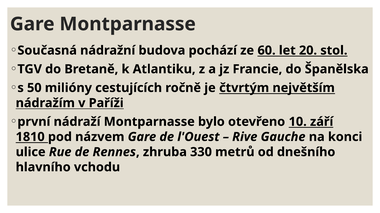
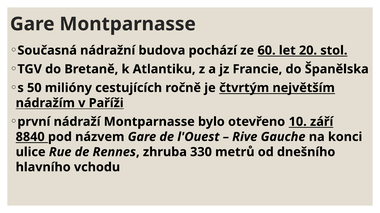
1810: 1810 -> 8840 (30, 137)
